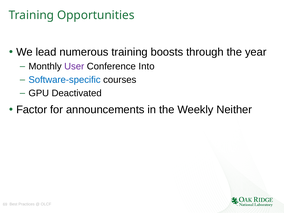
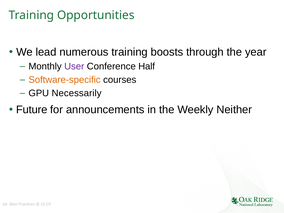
Into: Into -> Half (147, 66)
Software-specific colour: blue -> orange (65, 80)
Deactivated: Deactivated -> Necessarily (77, 93)
Factor: Factor -> Future (32, 110)
